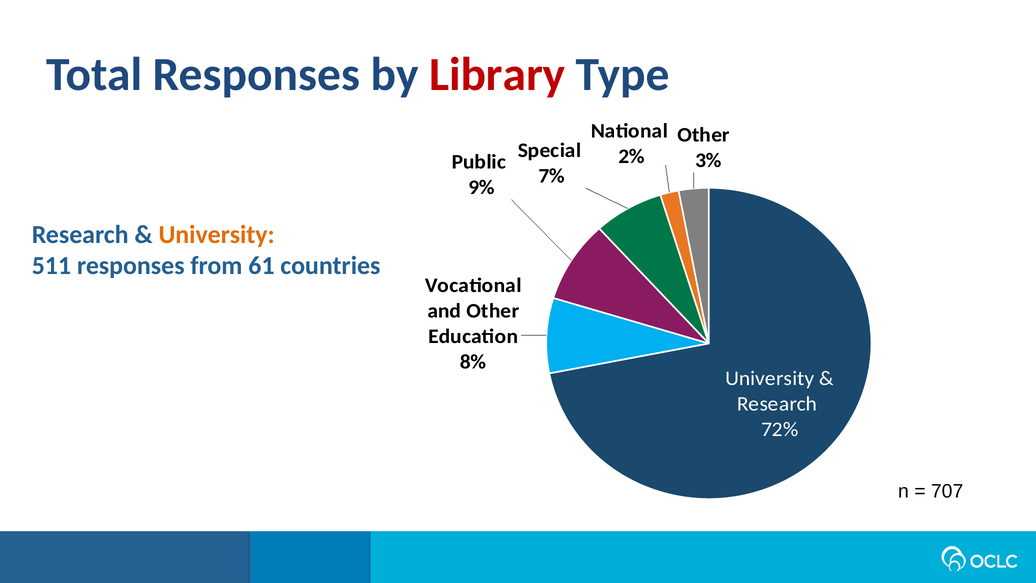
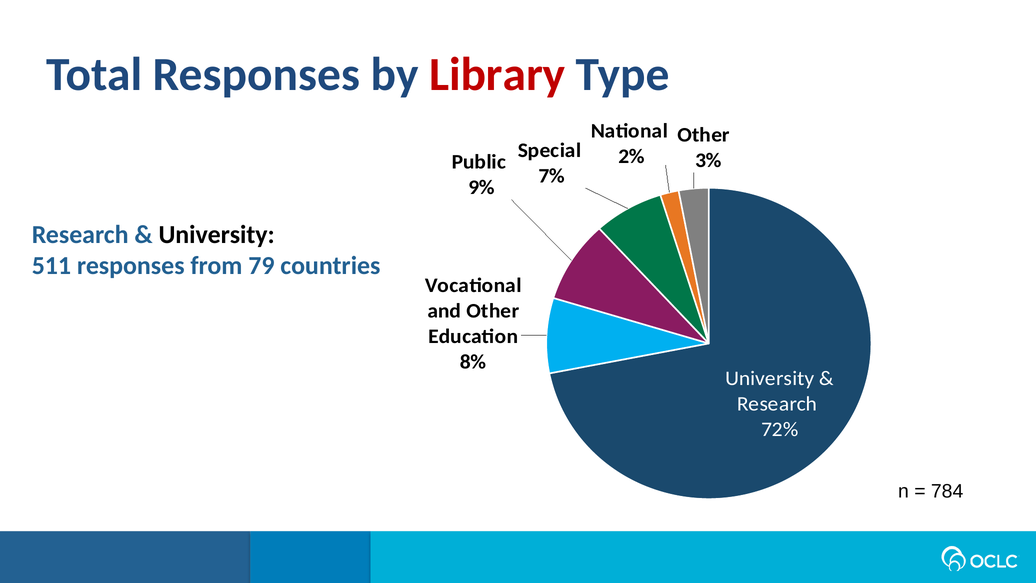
University colour: orange -> black (217, 235)
61: 61 -> 79 (261, 266)
707: 707 -> 784 (947, 491)
